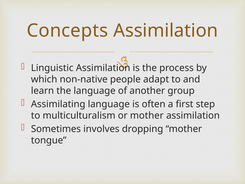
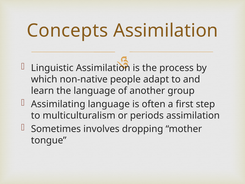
or mother: mother -> periods (147, 115)
